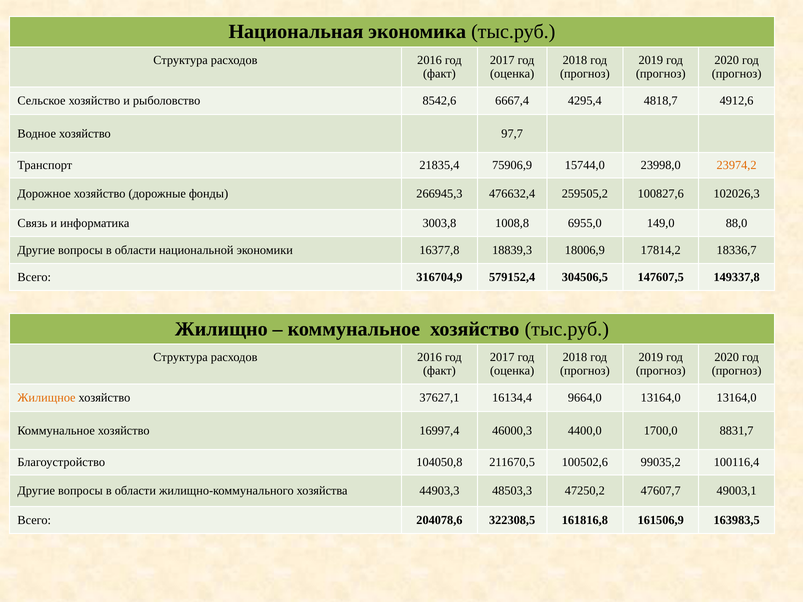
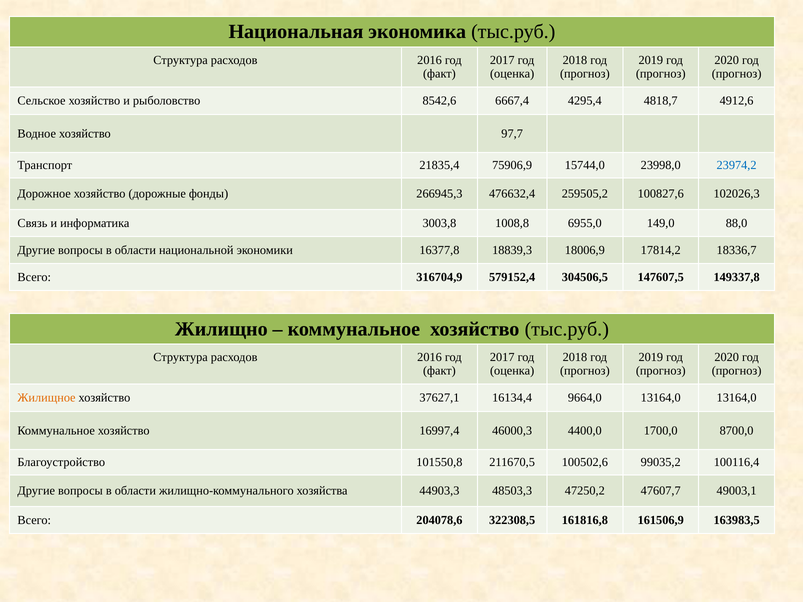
23974,2 colour: orange -> blue (737, 165)
8831,7: 8831,7 -> 8700,0 (737, 431)
104050,8: 104050,8 -> 101550,8 (439, 463)
